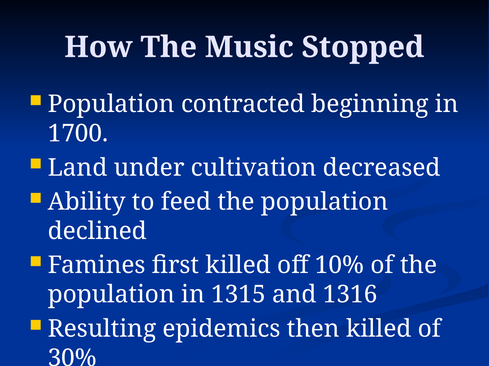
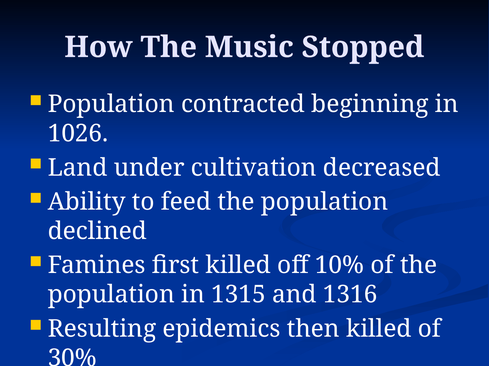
1700: 1700 -> 1026 (78, 134)
